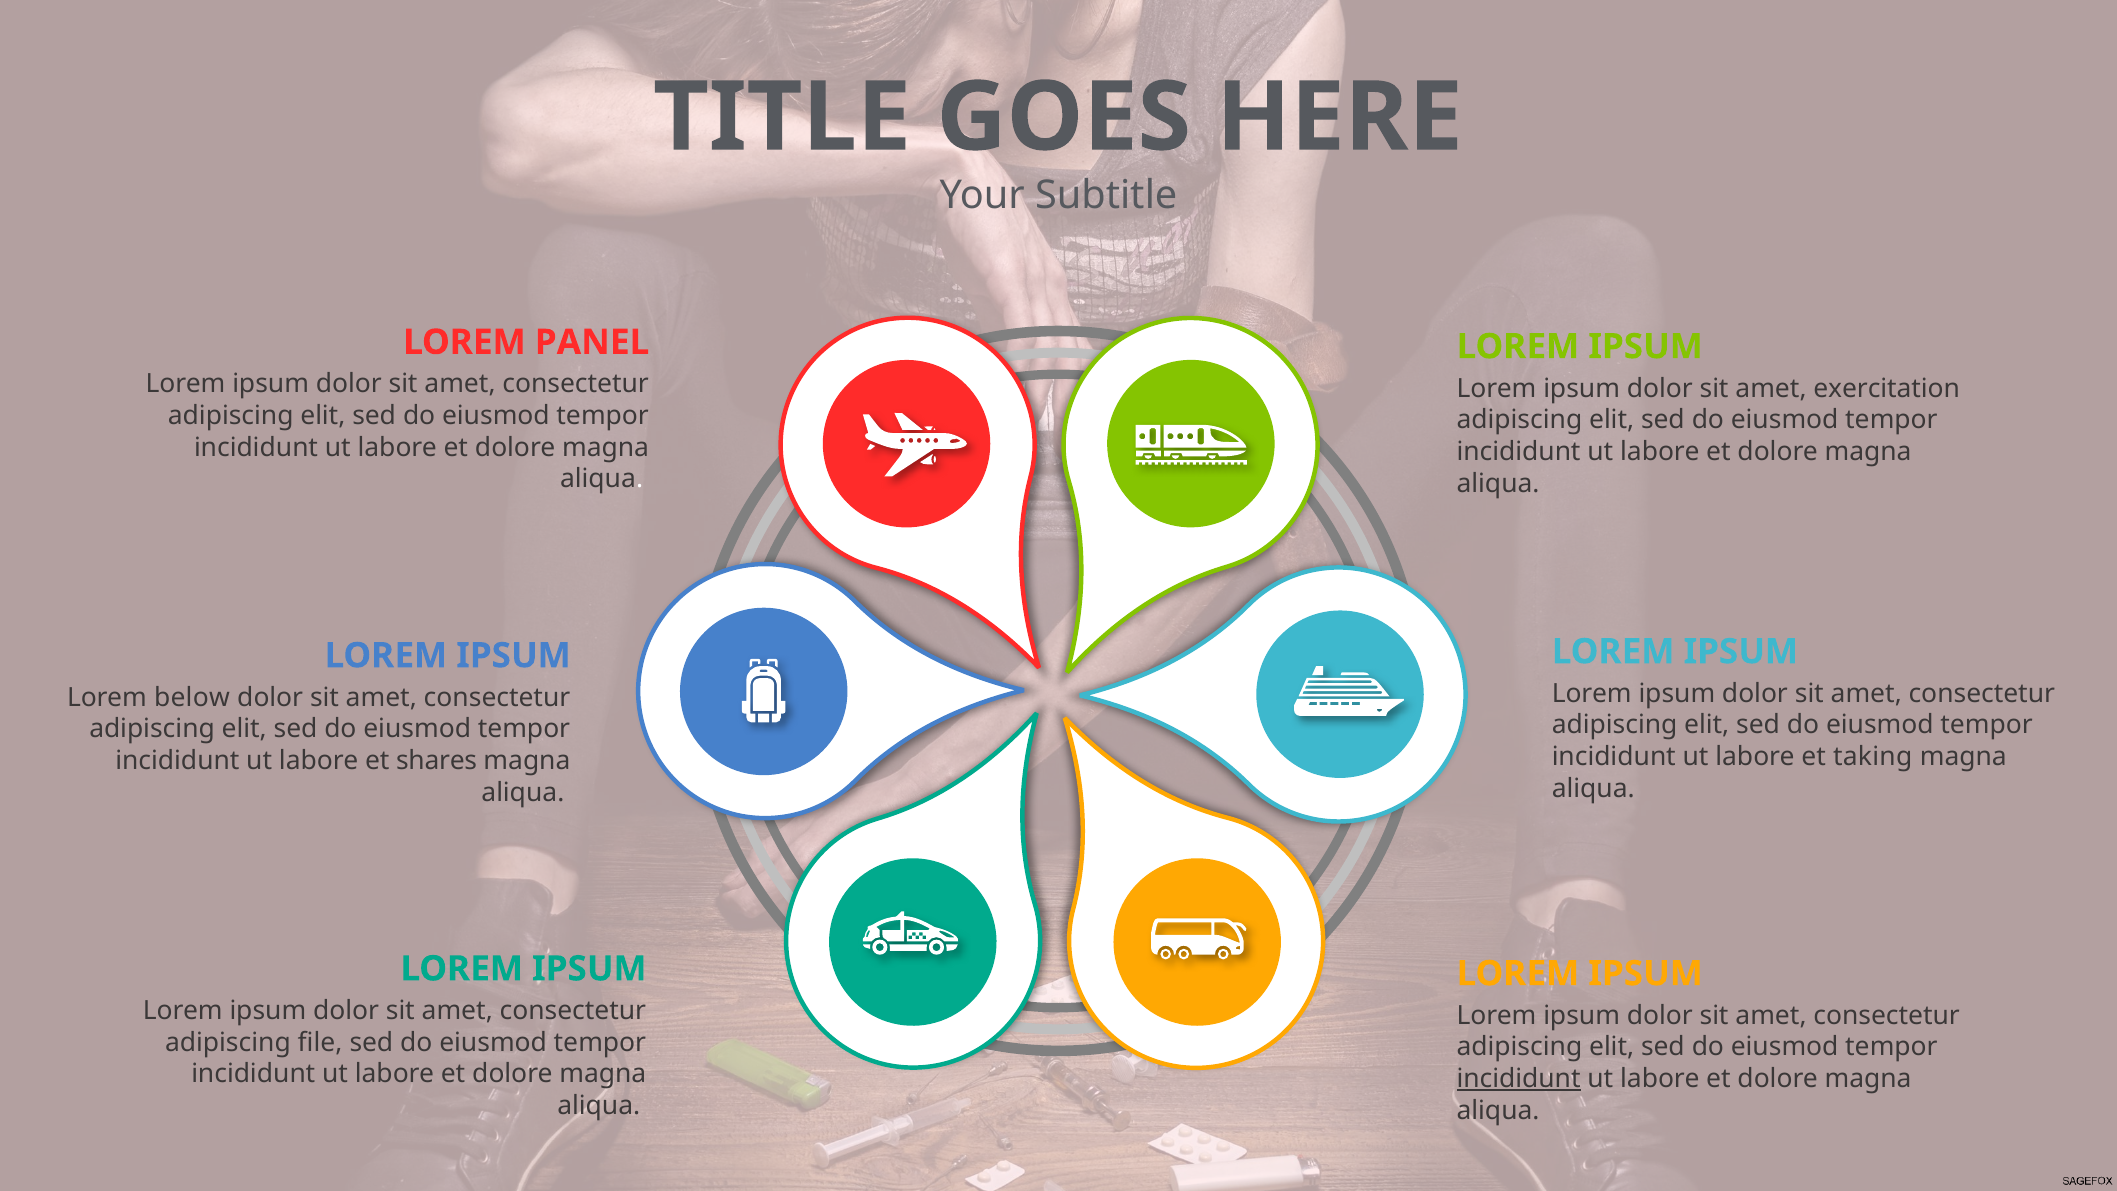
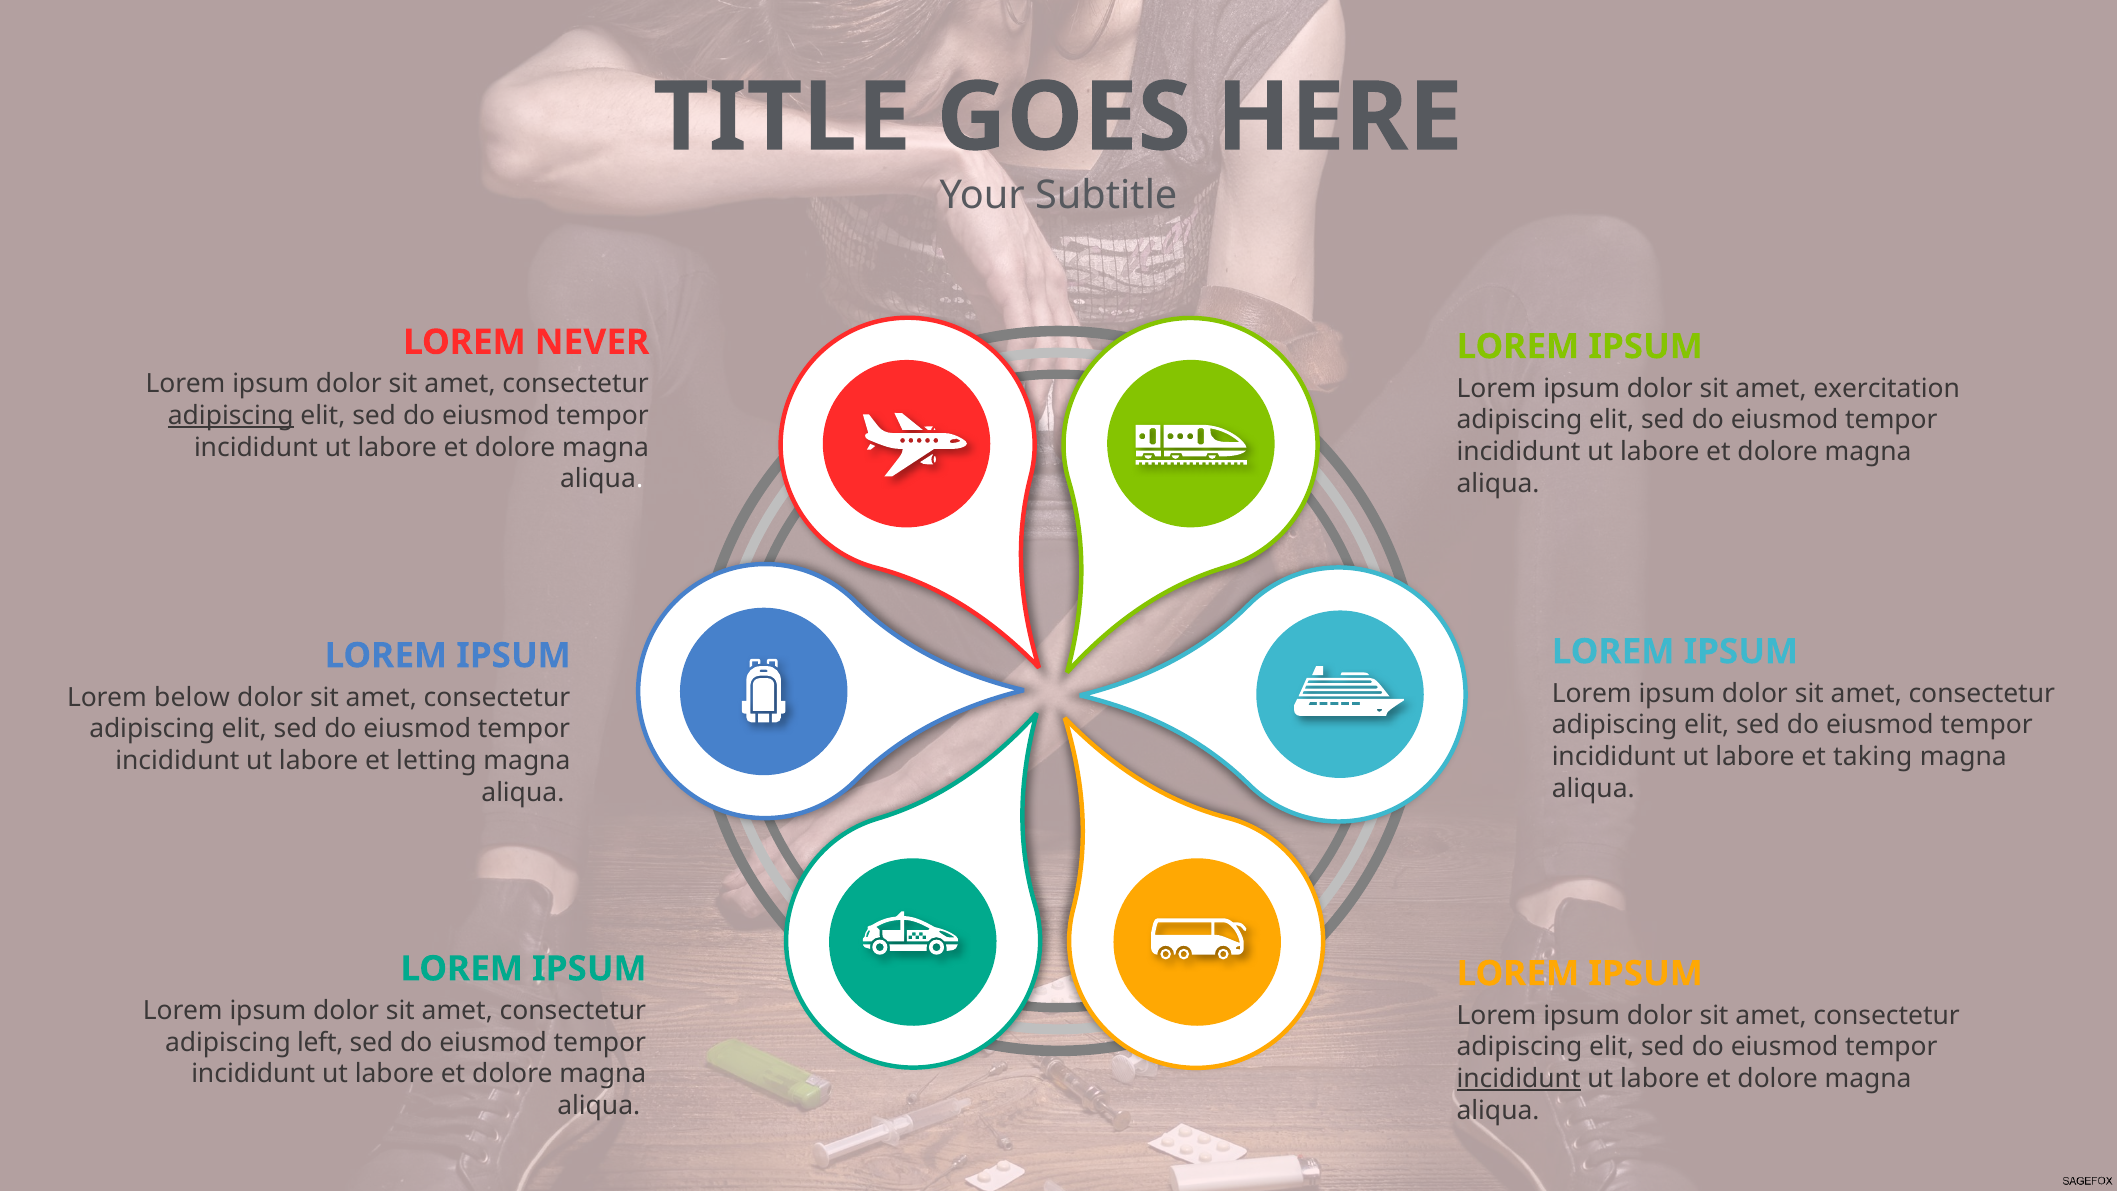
PANEL: PANEL -> NEVER (592, 342)
adipiscing underline: none -> present (231, 416)
shares: shares -> letting (436, 761)
file: file -> left (320, 1042)
